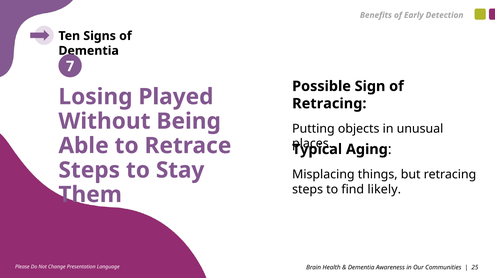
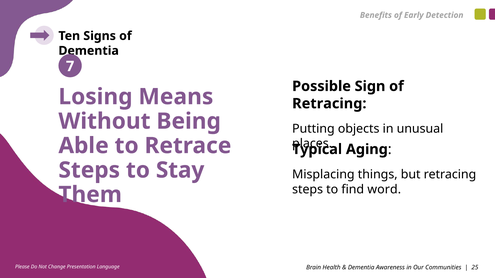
Played: Played -> Means (176, 97)
likely: likely -> word (384, 190)
